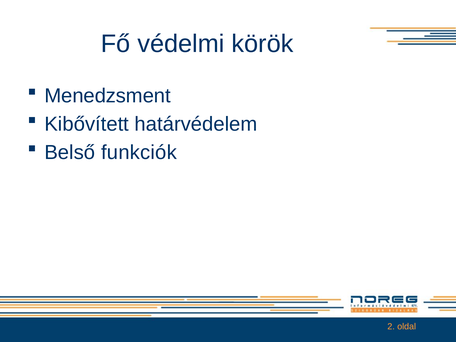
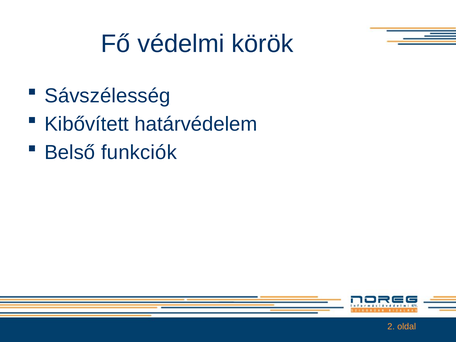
Menedzsment: Menedzsment -> Sávszélesség (107, 96)
